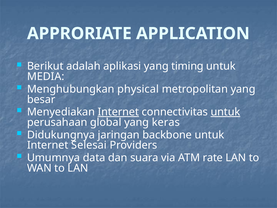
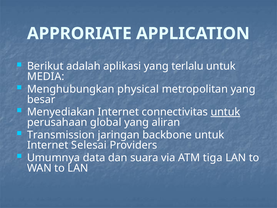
timing: timing -> terlalu (187, 66)
Internet underline: present -> none (118, 112)
keras: keras -> aliran (166, 122)
Didukungnya: Didukungnya -> Transmission (61, 135)
rate: rate -> tiga (213, 158)
